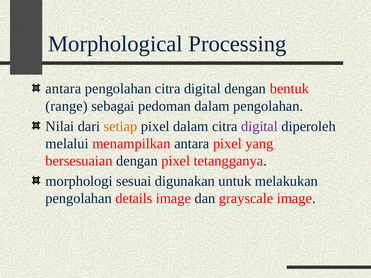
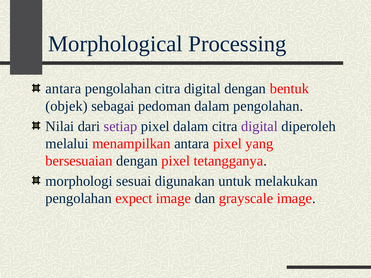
range: range -> objek (67, 106)
setiap colour: orange -> purple (121, 126)
details: details -> expect (134, 199)
